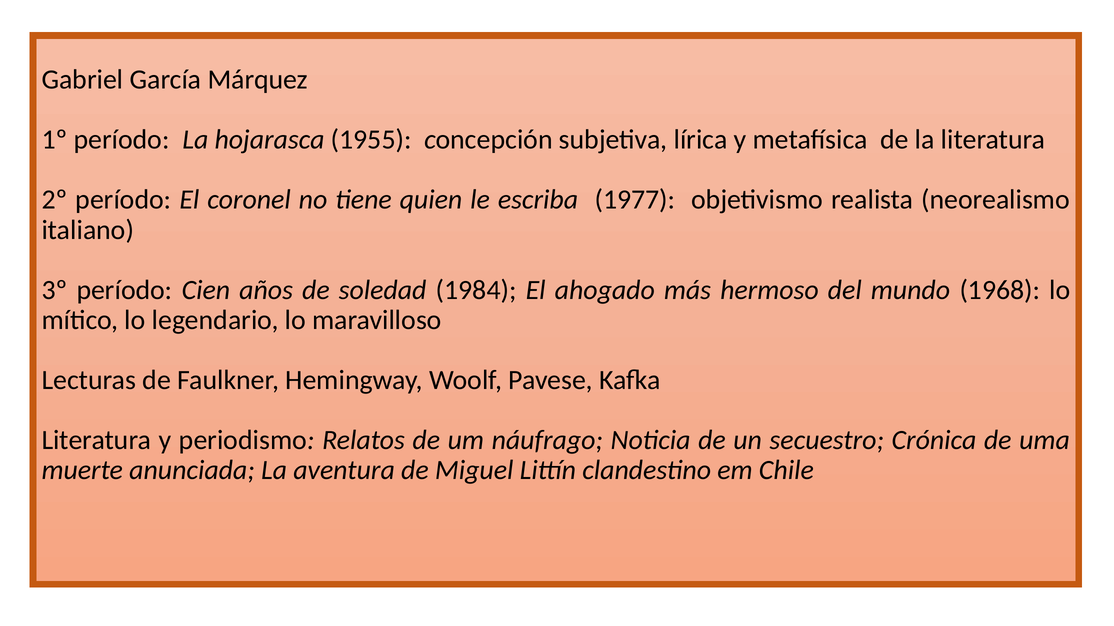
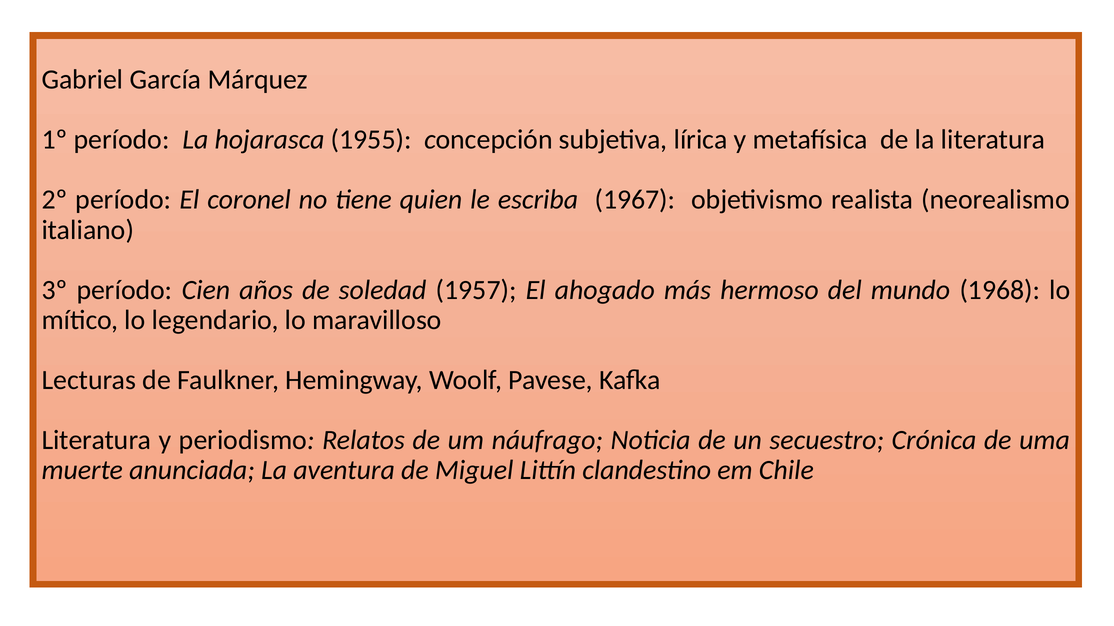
1977: 1977 -> 1967 (635, 200)
1984: 1984 -> 1957 (476, 290)
